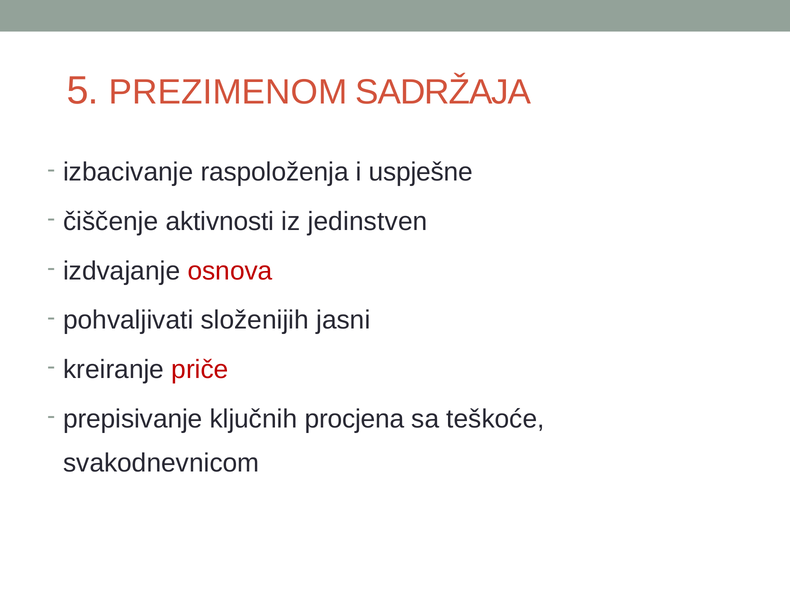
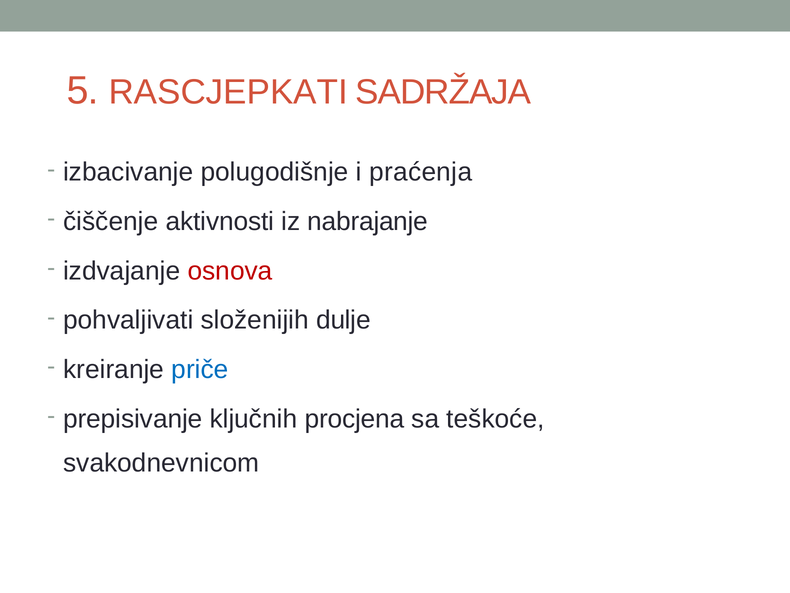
PREZIMENOM: PREZIMENOM -> RASCJEPKATI (228, 92)
raspoloženja: raspoloženja -> polugodišnje (275, 172)
uspješne: uspješne -> praćenja (421, 172)
jedinstven: jedinstven -> nabrajanje (368, 221)
jasni: jasni -> dulje (343, 320)
priče colour: red -> blue (200, 369)
